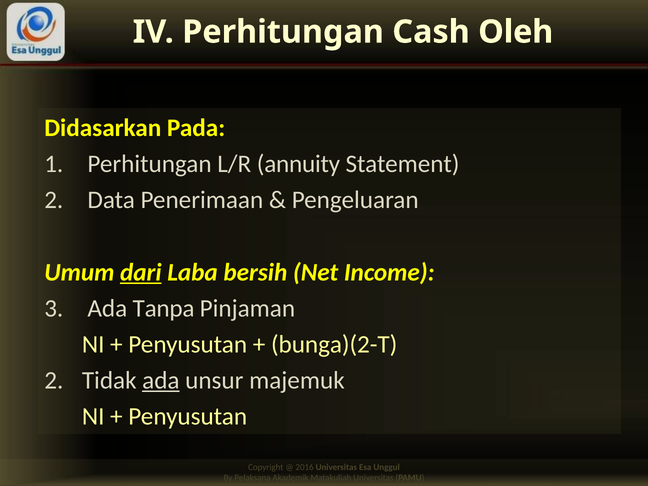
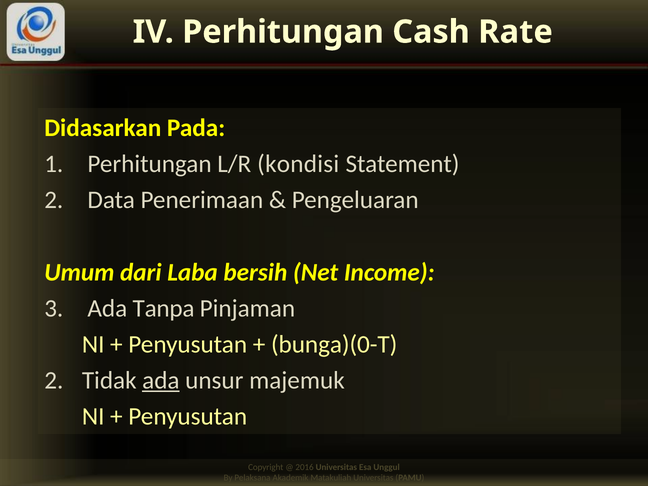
Oleh: Oleh -> Rate (516, 32)
annuity: annuity -> kondisi (298, 164)
dari underline: present -> none (141, 272)
bunga)(2-T: bunga)(2-T -> bunga)(0-T (334, 344)
